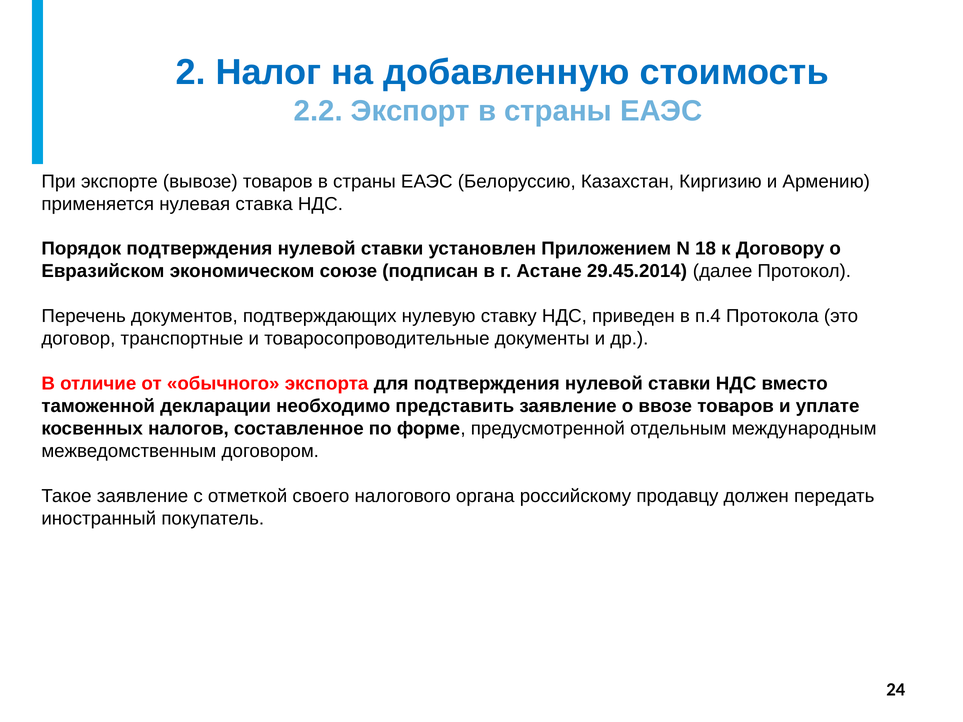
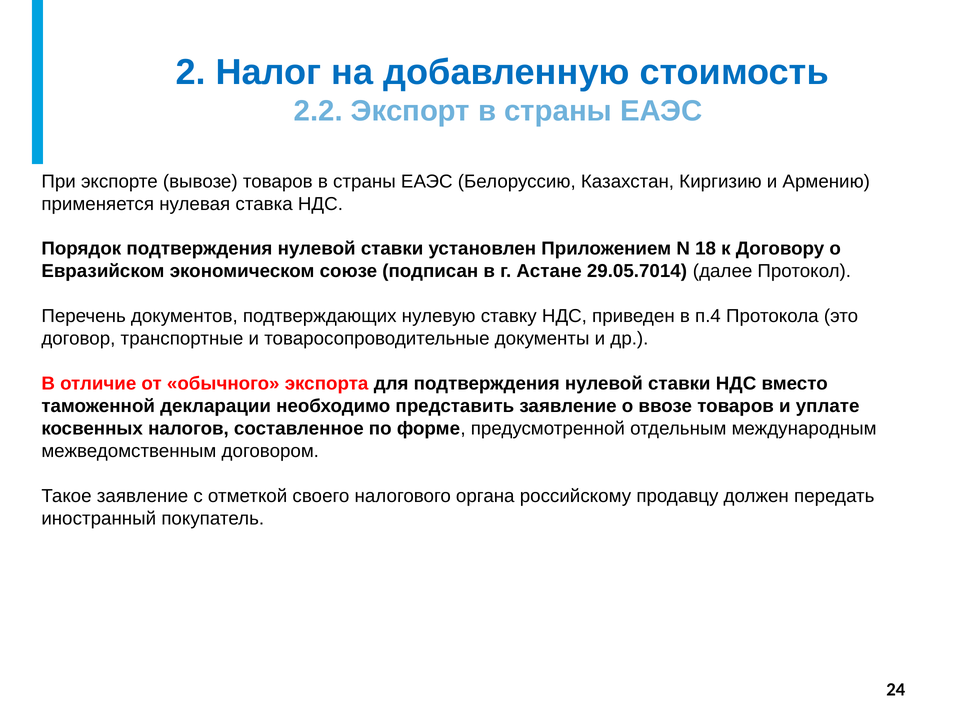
29.45.2014: 29.45.2014 -> 29.05.7014 (637, 271)
